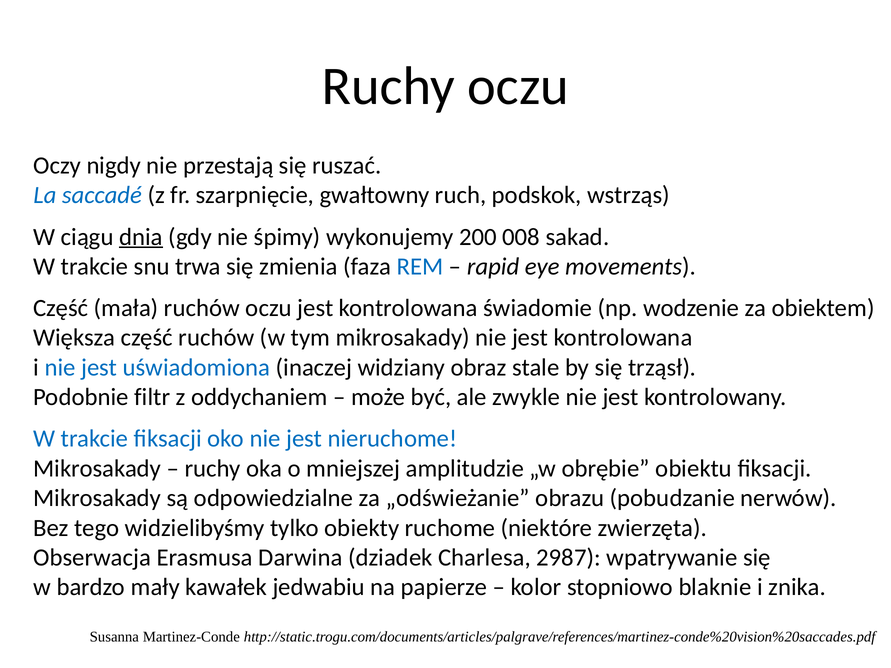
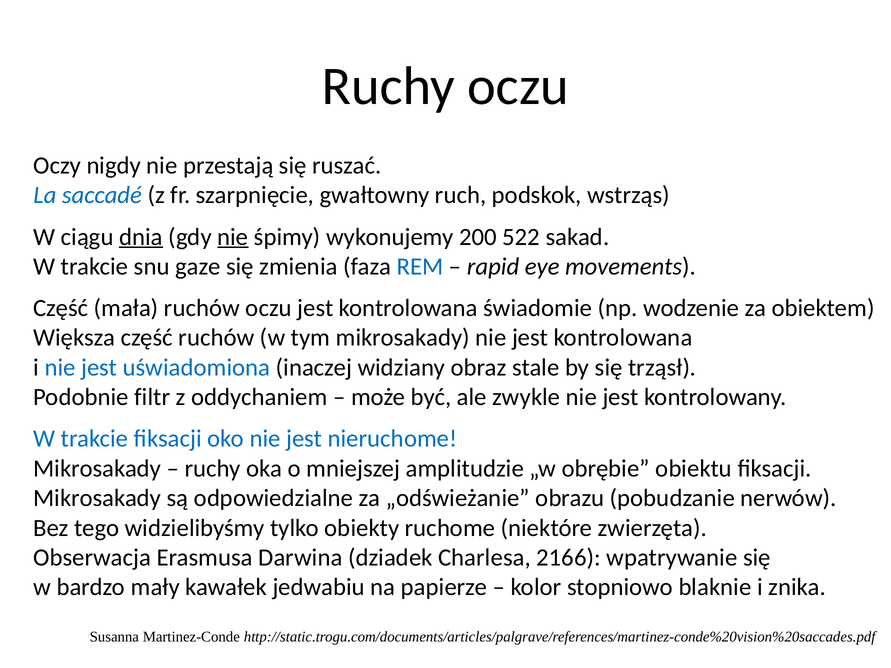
nie underline: none -> present (233, 237)
008: 008 -> 522 (521, 237)
trwa: trwa -> gaze (198, 267)
2987: 2987 -> 2166 (569, 558)
